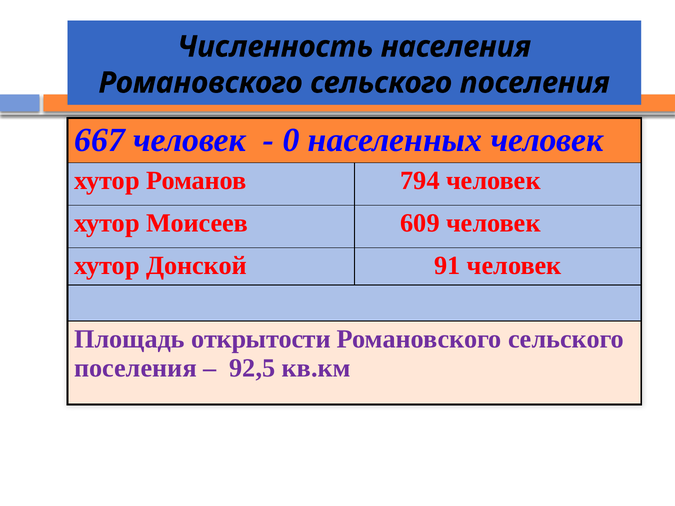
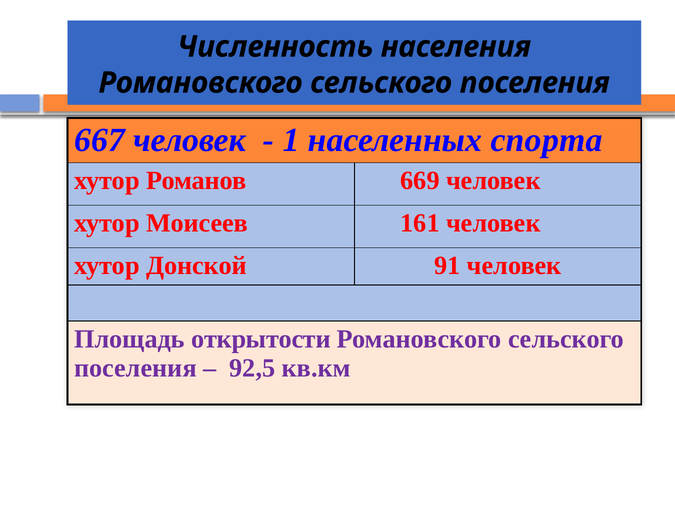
0: 0 -> 1 (291, 140)
населенных человек: человек -> спорта (547, 140)
794: 794 -> 669 (420, 181)
609: 609 -> 161 (420, 223)
